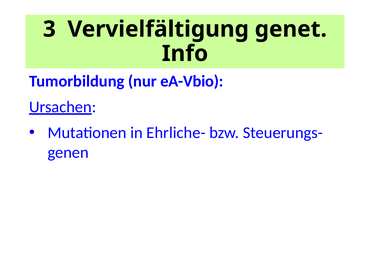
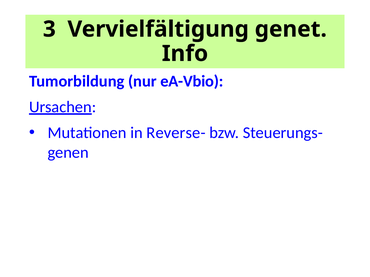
Ehrliche-: Ehrliche- -> Reverse- (176, 133)
